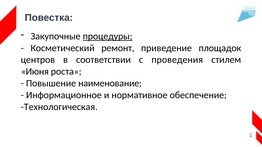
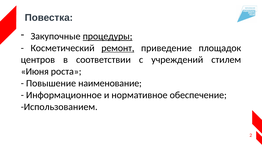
ремонт underline: none -> present (118, 48)
проведения: проведения -> учреждений (177, 60)
Технологическая: Технологическая -> Использованием (59, 107)
